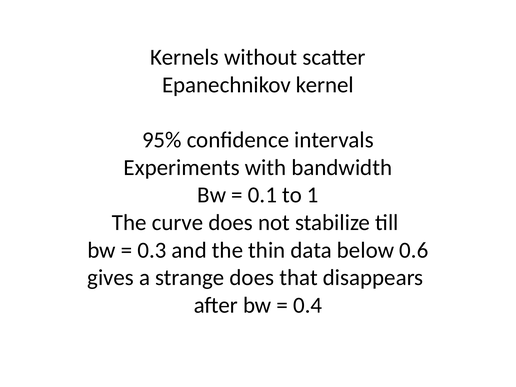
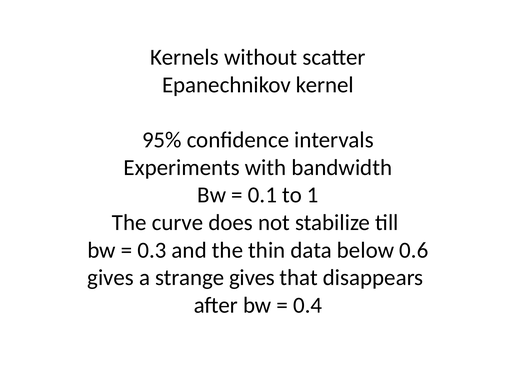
strange does: does -> gives (252, 278)
